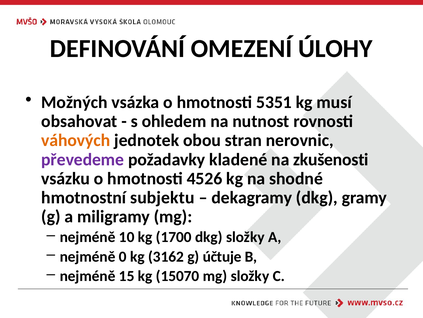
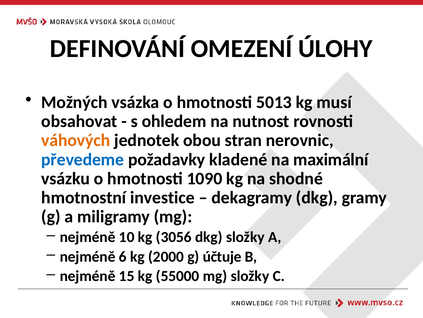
5351: 5351 -> 5013 (274, 102)
převedeme colour: purple -> blue (83, 159)
zkušenosti: zkušenosti -> maximální (331, 159)
4526: 4526 -> 1090 (205, 178)
subjektu: subjektu -> investice (162, 197)
1700: 1700 -> 3056 (174, 237)
0: 0 -> 6 (123, 256)
3162: 3162 -> 2000 (166, 256)
15070: 15070 -> 55000 (178, 276)
